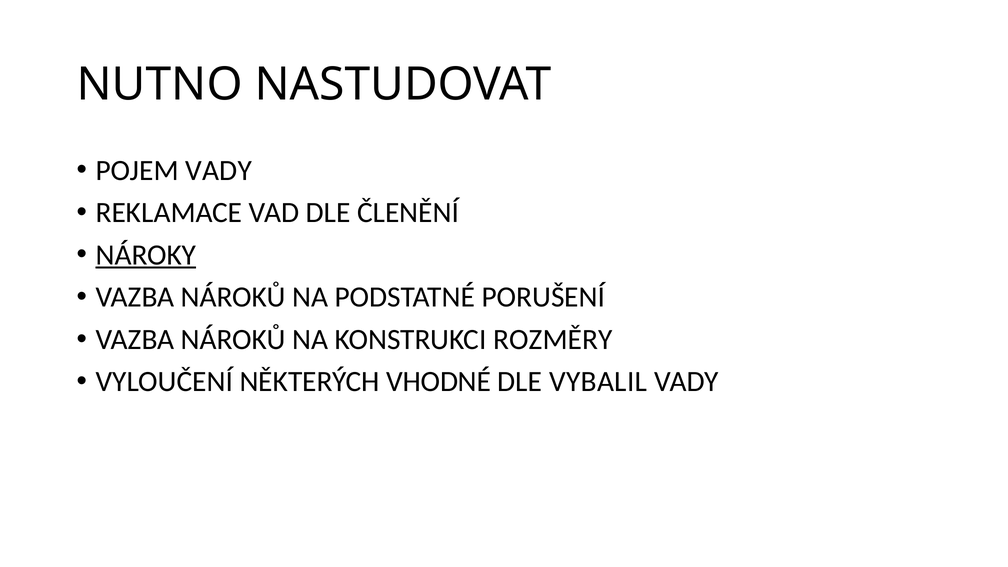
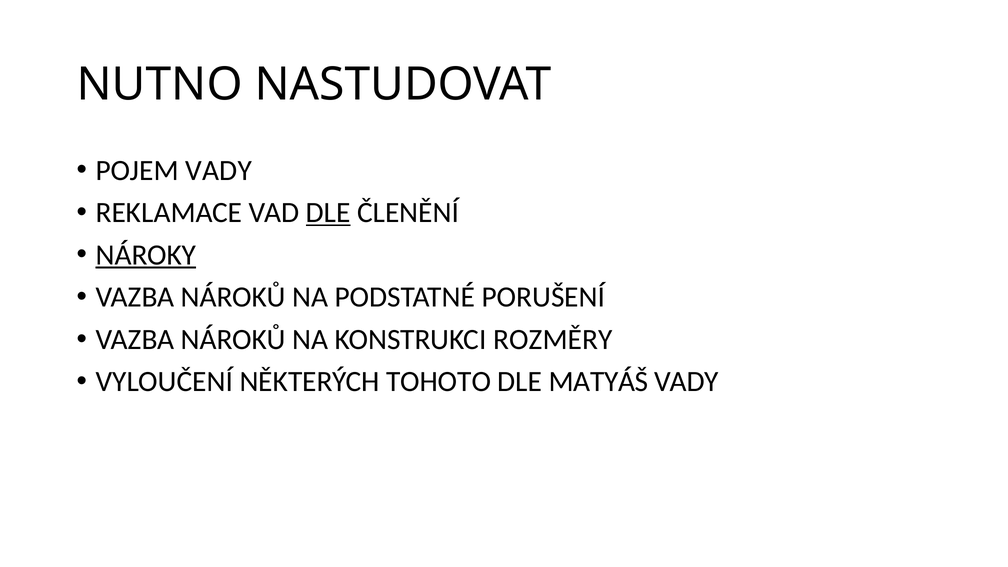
DLE underline: none -> present (328, 213)
VHODNÉ: VHODNÉ -> TOHOTO (439, 382)
VYBALIL: VYBALIL -> MATYÁŠ (599, 382)
